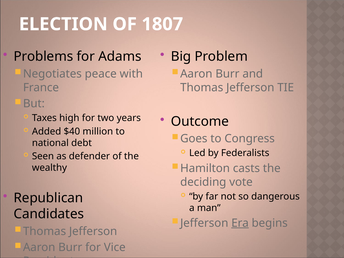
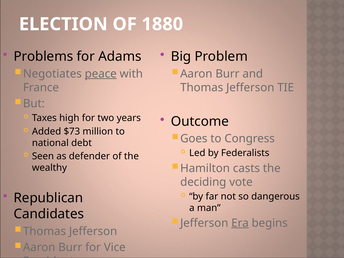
1807: 1807 -> 1880 (162, 24)
peace underline: none -> present (101, 74)
$40: $40 -> $73 (72, 131)
